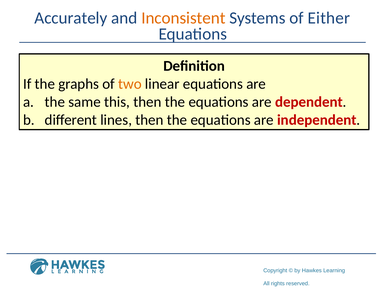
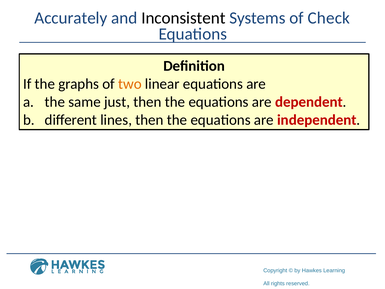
Inconsistent colour: orange -> black (183, 18)
Either: Either -> Check (329, 18)
this: this -> just (117, 102)
